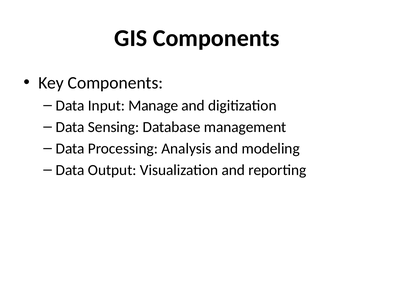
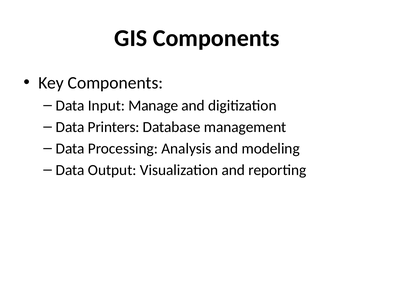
Sensing: Sensing -> Printers (114, 127)
